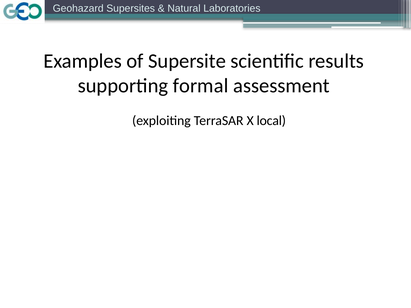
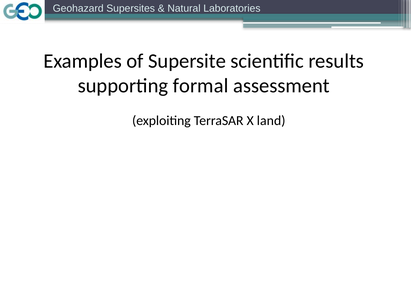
local: local -> land (271, 121)
